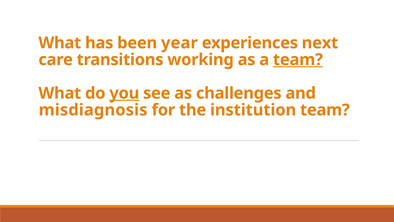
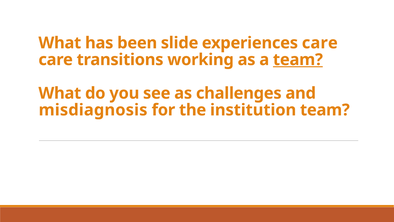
year: year -> slide (180, 43)
experiences next: next -> care (320, 43)
you underline: present -> none (124, 93)
